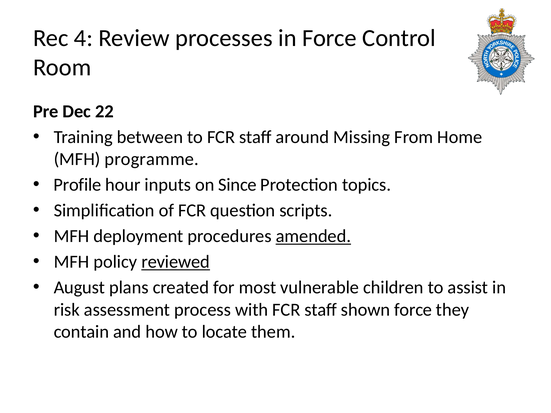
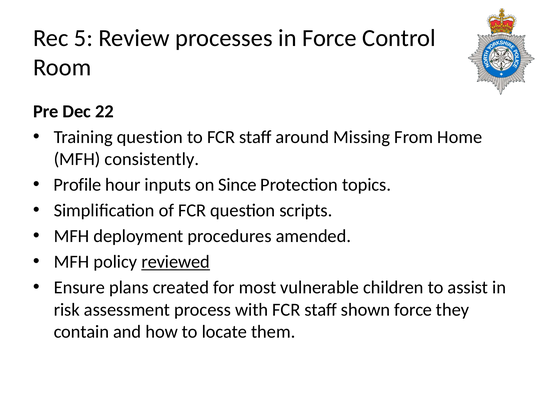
4: 4 -> 5 (83, 38)
Training between: between -> question (150, 137)
programme: programme -> consistently (152, 159)
amended underline: present -> none (313, 236)
August: August -> Ensure (79, 288)
